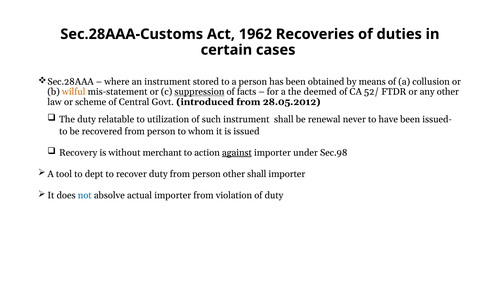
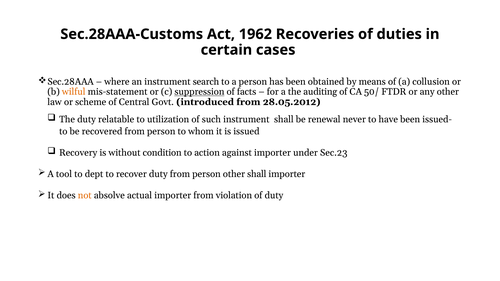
stored: stored -> search (206, 82)
deemed: deemed -> auditing (320, 92)
52/: 52/ -> 50/ (372, 92)
merchant: merchant -> condition (162, 153)
against underline: present -> none (237, 153)
Sec.98: Sec.98 -> Sec.23 (334, 153)
not colour: blue -> orange (85, 196)
